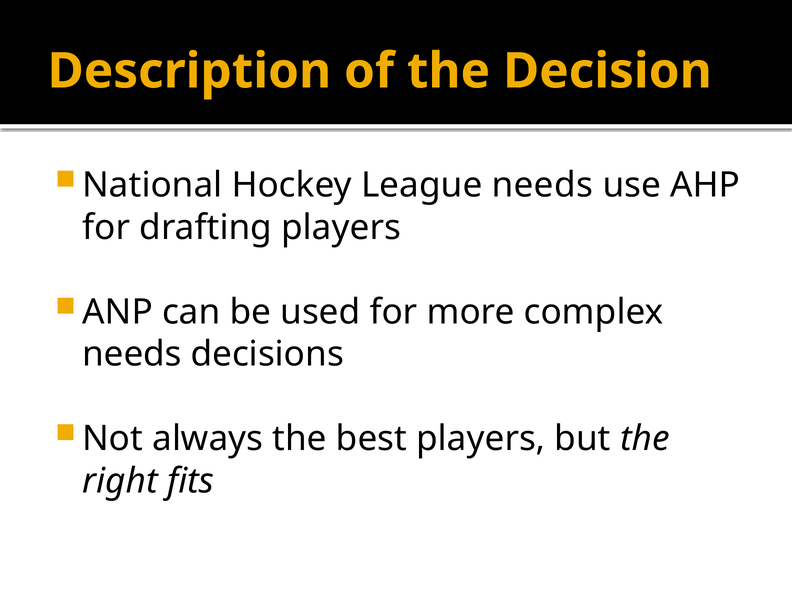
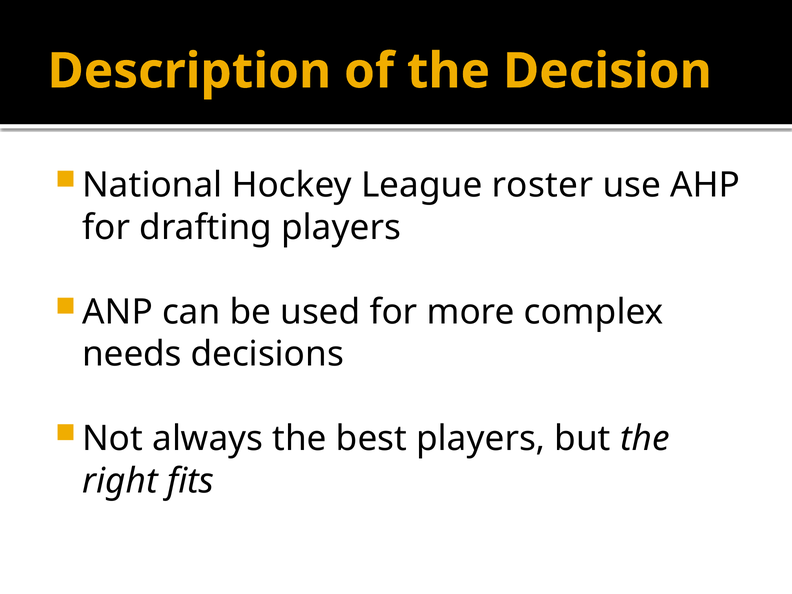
League needs: needs -> roster (542, 185)
